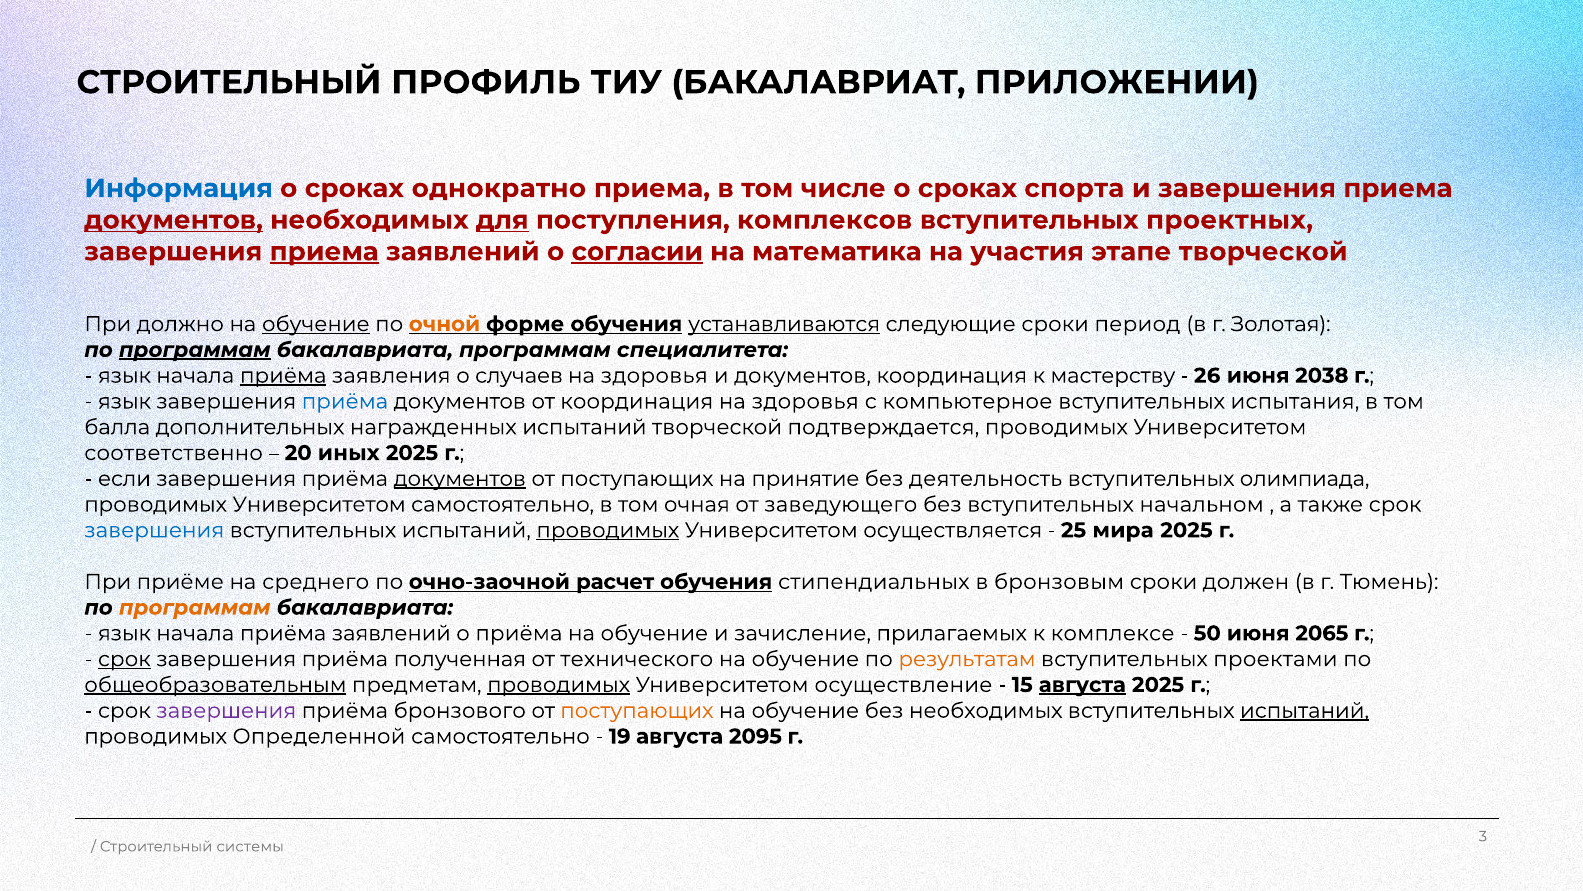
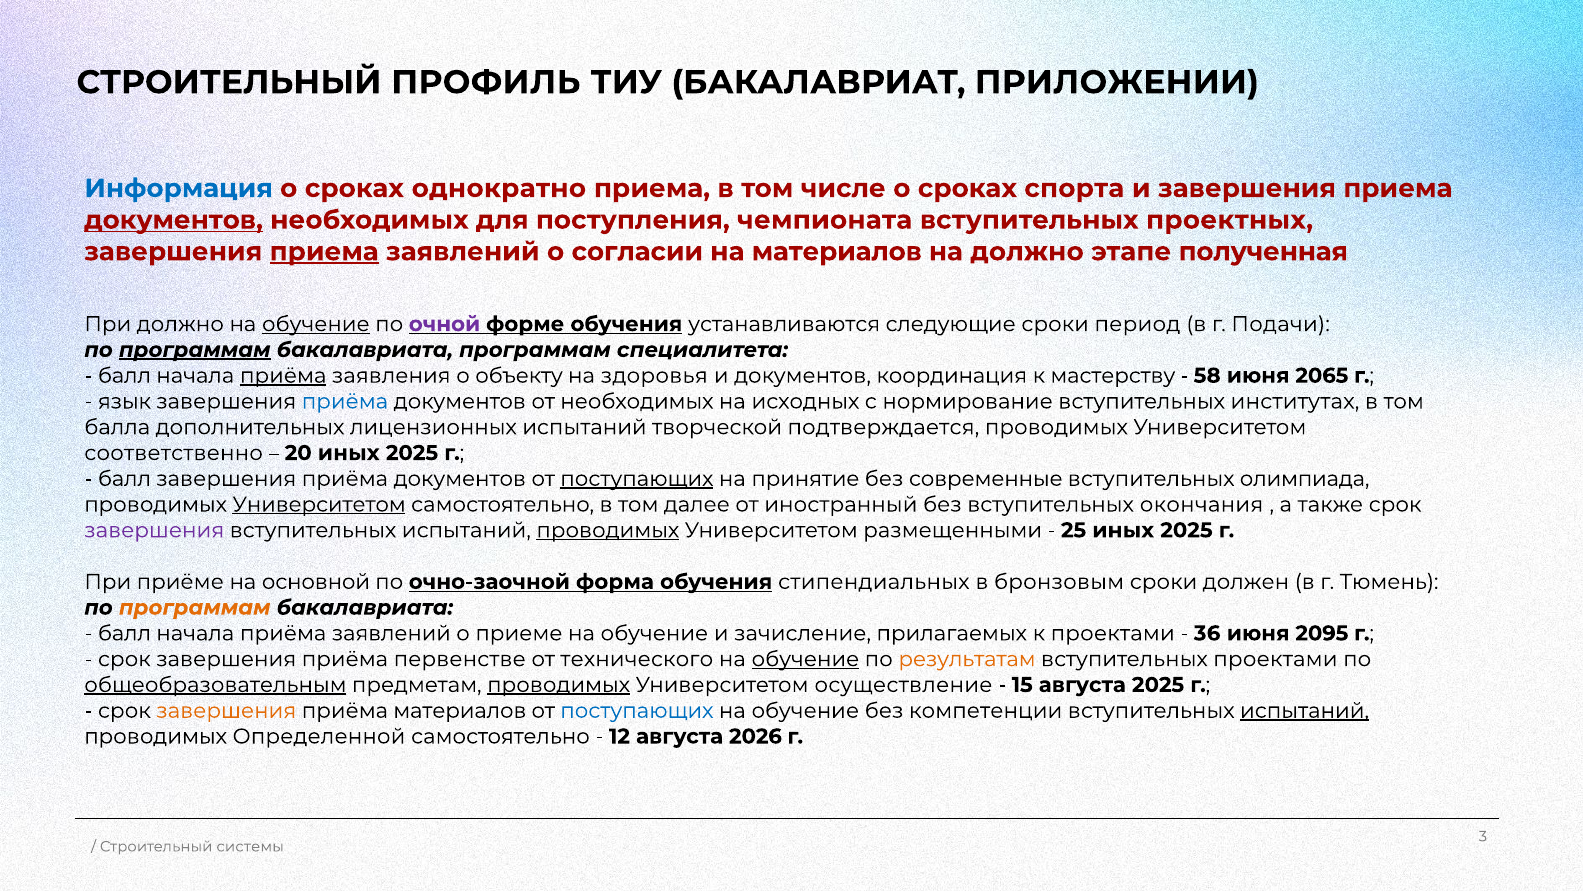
для underline: present -> none (502, 220)
комплексов: комплексов -> чемпионата (825, 220)
согласии underline: present -> none (637, 252)
на математика: математика -> материалов (837, 252)
на участия: участия -> должно (1027, 252)
этапе творческой: творческой -> полученная (1263, 252)
очной colour: orange -> purple (445, 324)
устанавливаются underline: present -> none (784, 324)
Золотая: Золотая -> Подачи (1281, 324)
язык: язык -> балл (124, 375)
случаев: случаев -> объекту (519, 375)
26: 26 -> 58 (1207, 375)
2038: 2038 -> 2065 (1322, 375)
от координация: координация -> необходимых (637, 401)
здоровья: здоровья -> исходных (805, 401)
компьютерное: компьютерное -> нормирование (968, 401)
испытания: испытания -> институтах (1295, 401)
награжденных: награжденных -> лицензионных (433, 427)
если: если -> балл (124, 478)
документов underline: present -> none (460, 478)
поступающих underline: none -> present (637, 478)
деятельность: деятельность -> современные (986, 478)
Университетом underline: none -> present (319, 504)
очная: очная -> далее (697, 504)
заведующего: заведующего -> иностранный (841, 504)
начальном: начальном -> окончания (1202, 504)
завершения colour: blue -> purple (154, 530)
осуществляется: осуществляется -> размещенными (953, 530)
25 мира: мира -> иных (1123, 530)
среднего: среднего -> основной (316, 581)
расчет: расчет -> форма (615, 581)
язык: язык -> балл (124, 633)
о приёма: приёма -> приеме (519, 633)
к комплексе: комплексе -> проектами (1113, 633)
50: 50 -> 36 (1207, 633)
2065: 2065 -> 2095 (1322, 633)
срок underline: present -> none (124, 659)
полученная: полученная -> первенстве (460, 659)
обучение underline: none -> present (805, 659)
августа underline: present -> none (1082, 684)
завершения colour: purple -> orange (226, 710)
приёма бронзового: бронзового -> материалов (460, 710)
поступающих colour: orange -> blue (637, 710)
без необходимых: необходимых -> компетенции (986, 710)
19: 19 -> 12 (620, 736)
2095: 2095 -> 2026 (755, 736)
